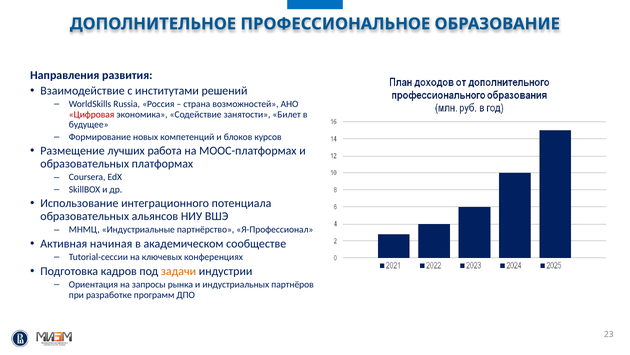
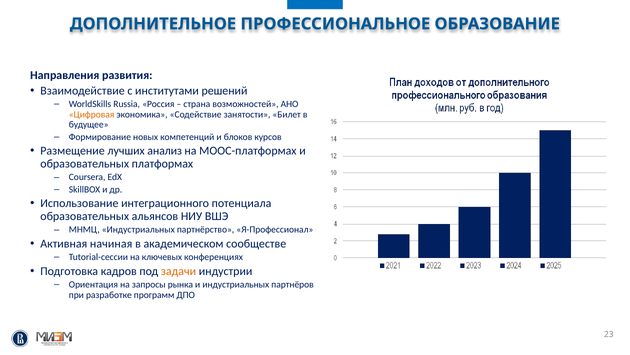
Цифровая colour: red -> orange (92, 114)
работа: работа -> анализ (165, 151)
МНМЦ Индустриальные: Индустриальные -> Индустриальных (138, 229)
